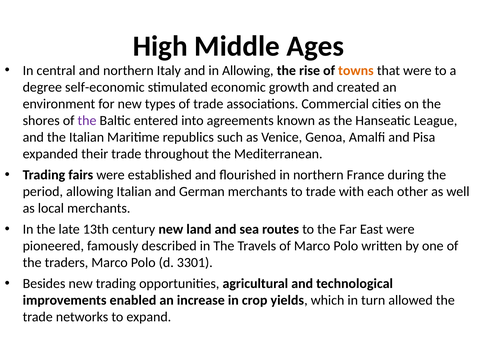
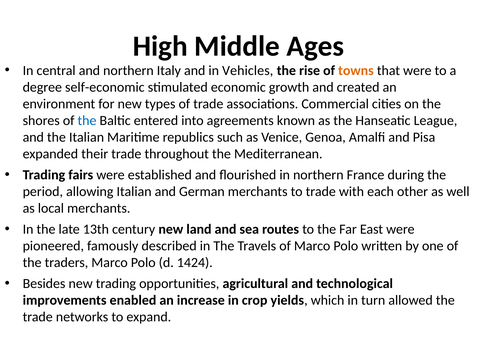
in Allowing: Allowing -> Vehicles (248, 70)
the colour: purple -> blue (87, 120)
3301: 3301 -> 1424 (195, 263)
